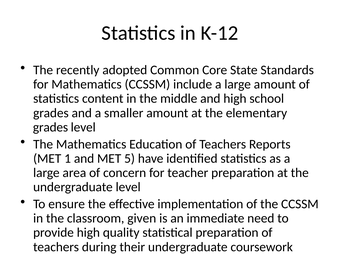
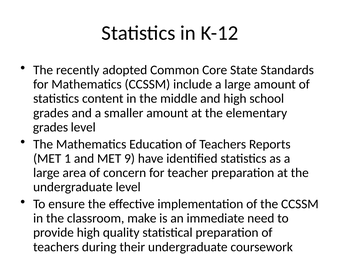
5: 5 -> 9 (130, 158)
given: given -> make (142, 218)
